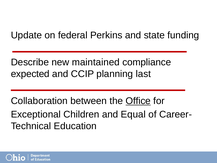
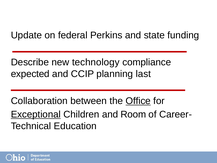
maintained: maintained -> technology (96, 62)
Exceptional underline: none -> present (36, 114)
Equal: Equal -> Room (133, 114)
